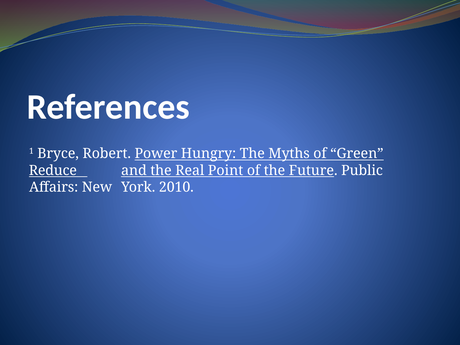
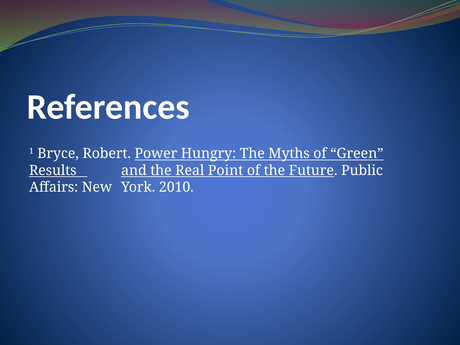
Reduce: Reduce -> Results (53, 170)
